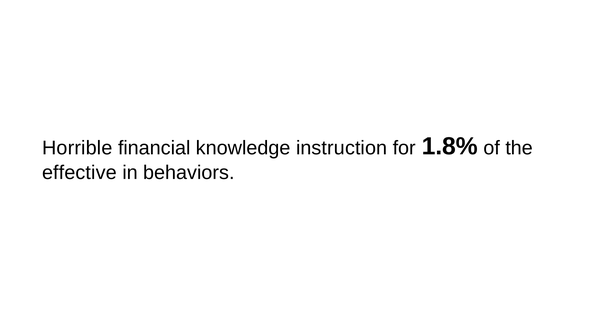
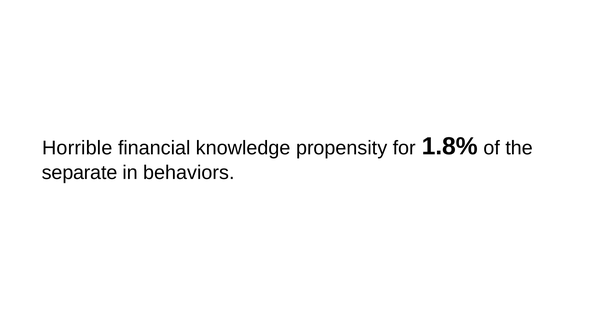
instruction: instruction -> propensity (342, 148)
effective: effective -> separate (80, 172)
